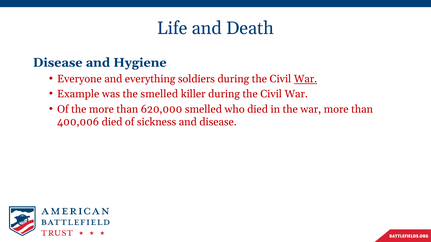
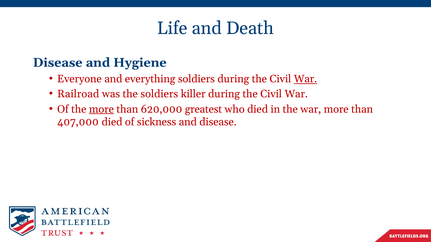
Example: Example -> Railroad (78, 94)
the smelled: smelled -> soldiers (159, 94)
more underline: none -> present (101, 109)
620,000 smelled: smelled -> greatest (204, 109)
400,006: 400,006 -> 407,000 (78, 122)
